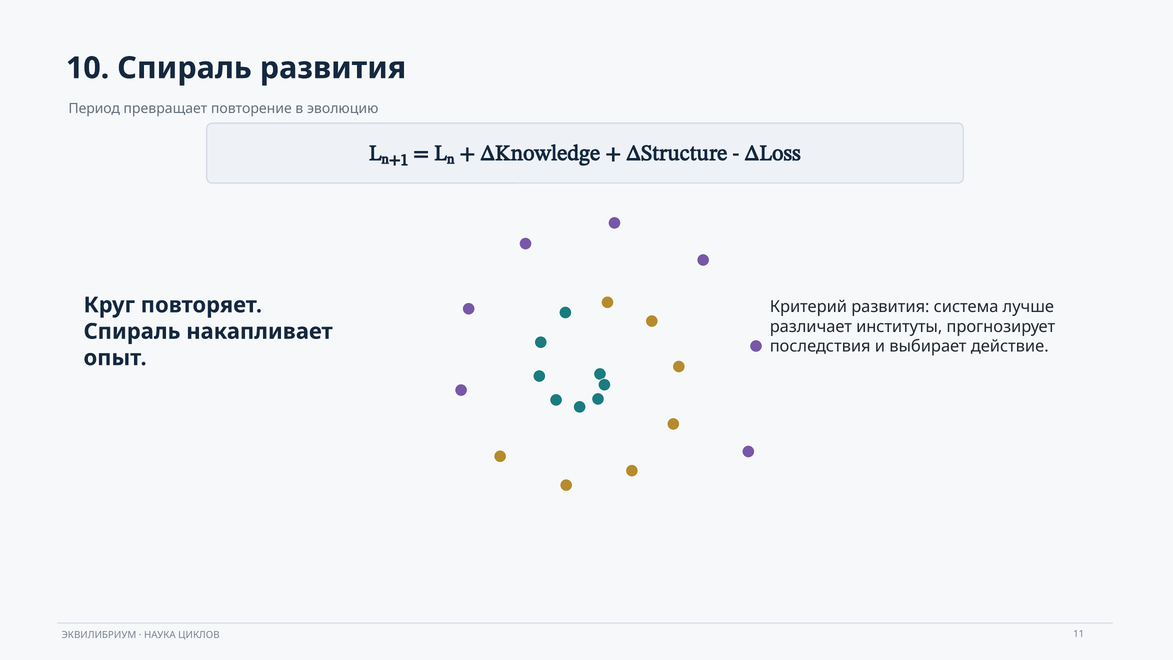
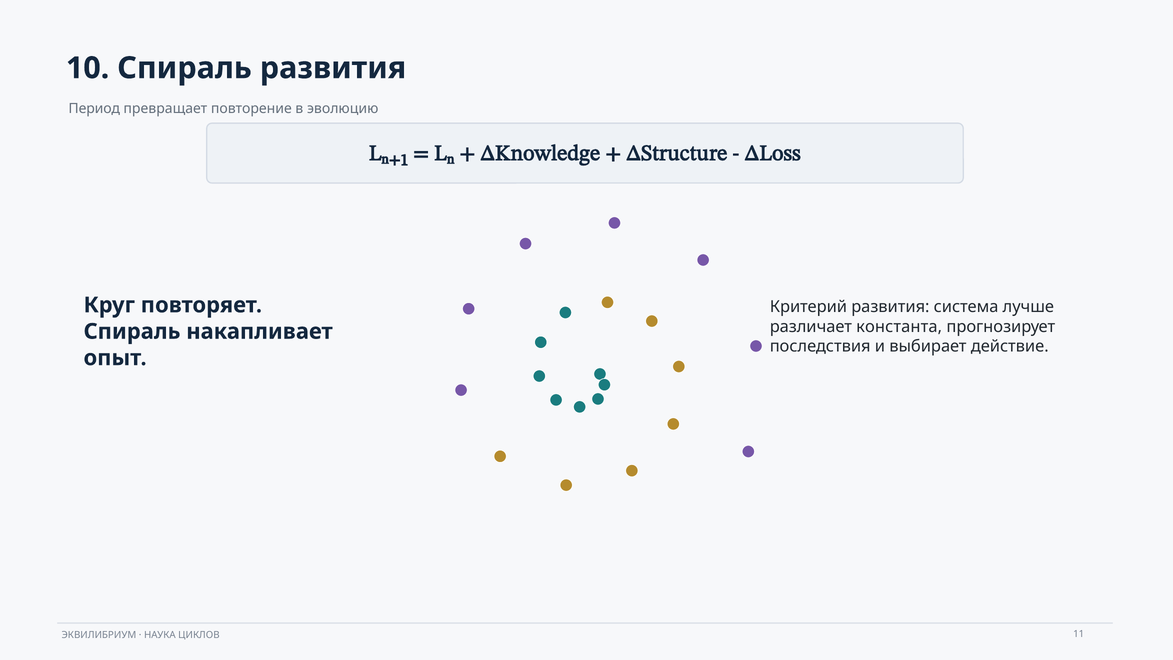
институты: институты -> константа (899, 327)
